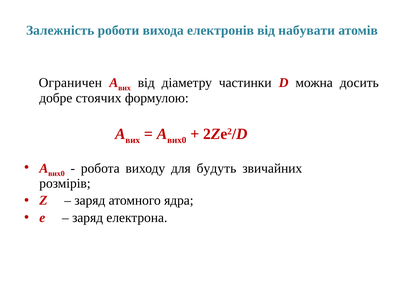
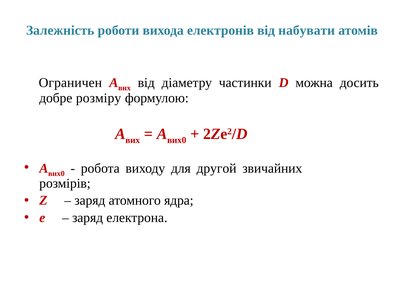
стоячих: стоячих -> розміру (99, 98)
будуть: будуть -> другой (217, 169)
